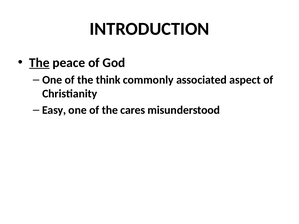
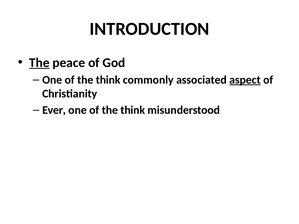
aspect underline: none -> present (245, 80)
Easy: Easy -> Ever (54, 110)
cares: cares -> think (133, 110)
